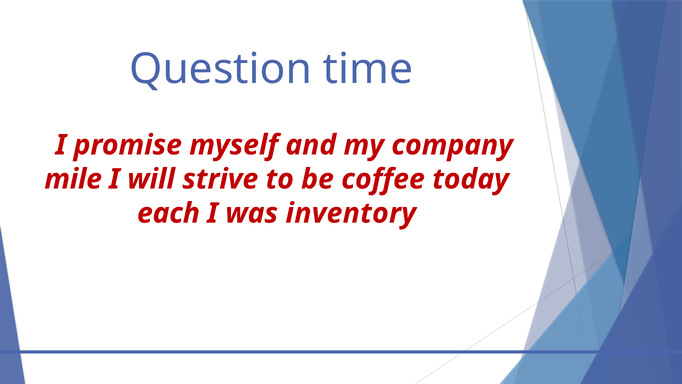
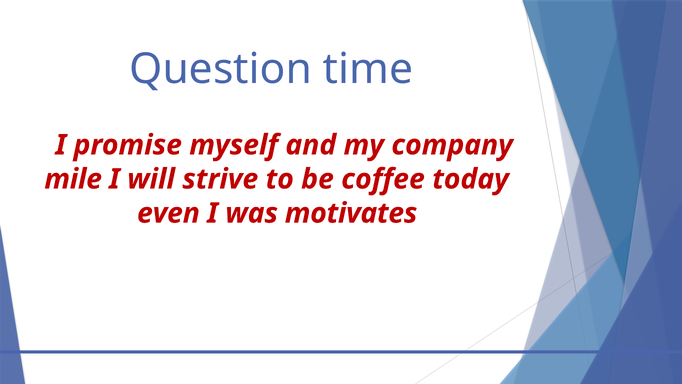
each: each -> even (168, 213)
inventory: inventory -> motivates (351, 213)
